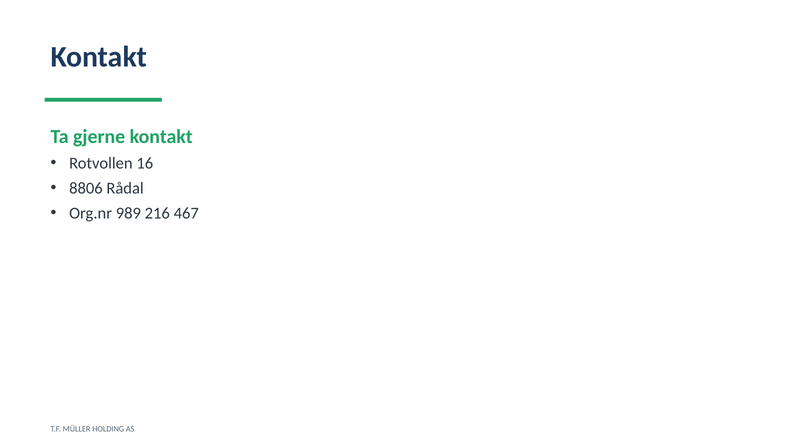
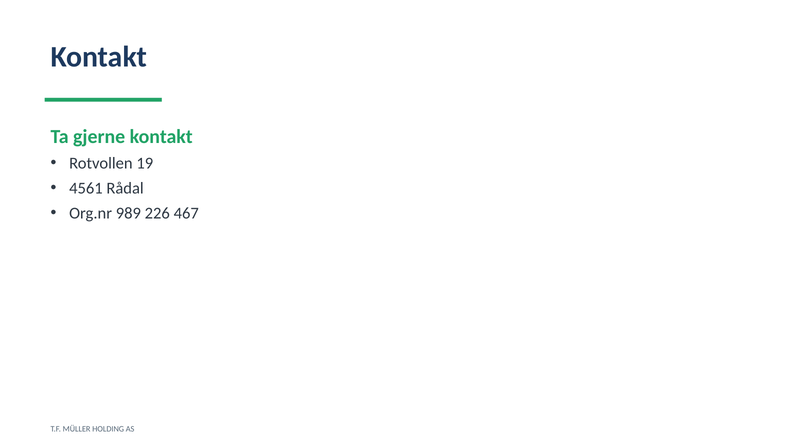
16: 16 -> 19 (145, 163)
8806: 8806 -> 4561 (86, 188)
216: 216 -> 226 (157, 213)
